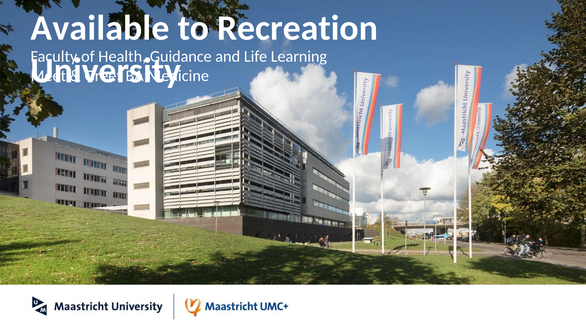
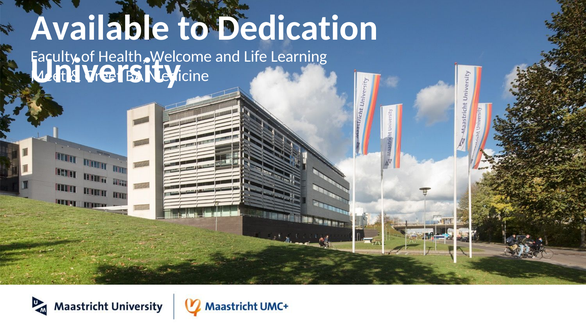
Recreation: Recreation -> Dedication (298, 28)
Guidance: Guidance -> Welcome (181, 57)
